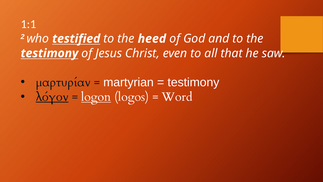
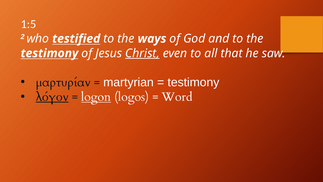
1:1: 1:1 -> 1:5 (28, 24)
heed: heed -> ways (152, 39)
Christ underline: none -> present (142, 53)
